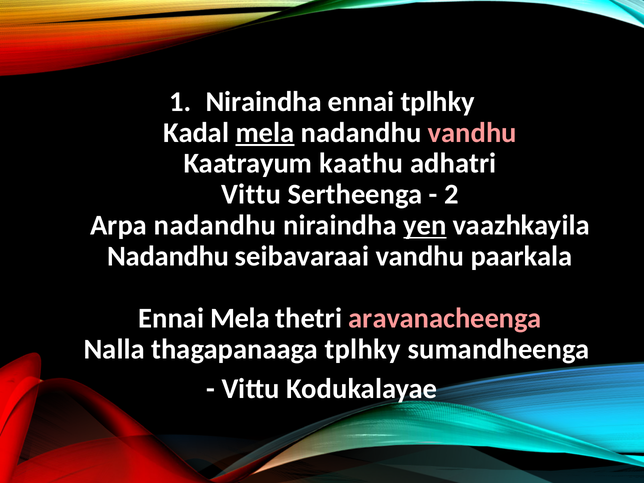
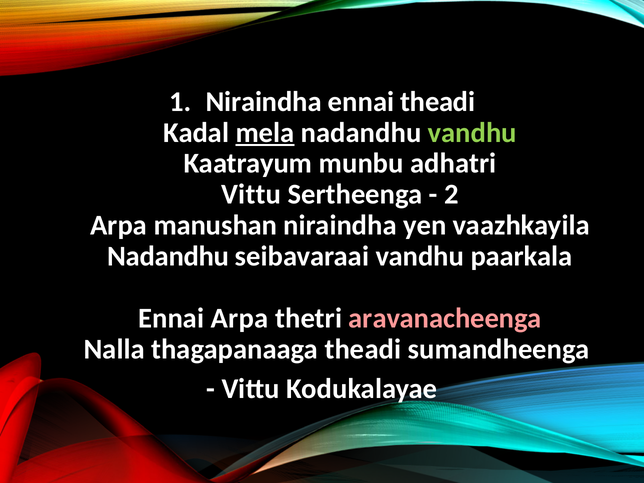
ennai tplhky: tplhky -> theadi (438, 102)
vandhu colour: pink -> light green (472, 133)
kaathu: kaathu -> munbu (361, 164)
Arpa nadandhu: nadandhu -> manushan (215, 225)
yen underline: present -> none (425, 225)
Ennai Mela: Mela -> Arpa (240, 318)
thagapanaaga tplhky: tplhky -> theadi (363, 349)
